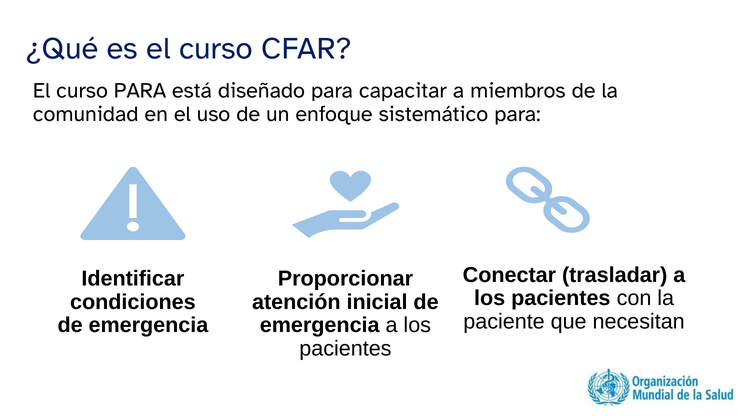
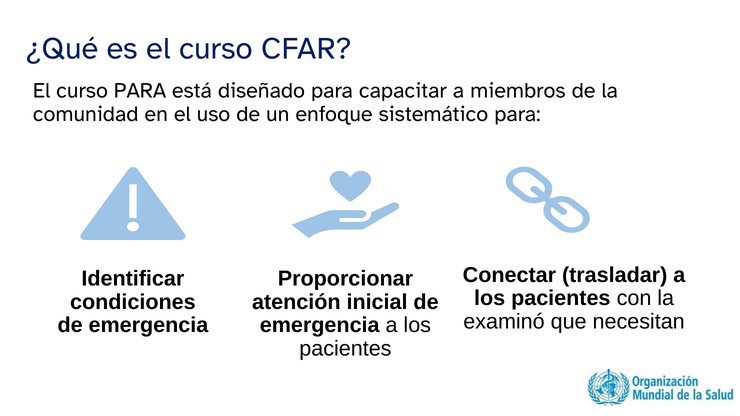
paciente: paciente -> examinó (504, 322)
